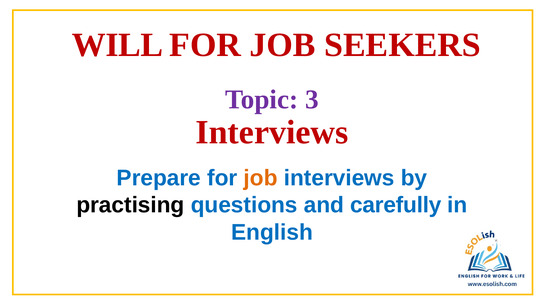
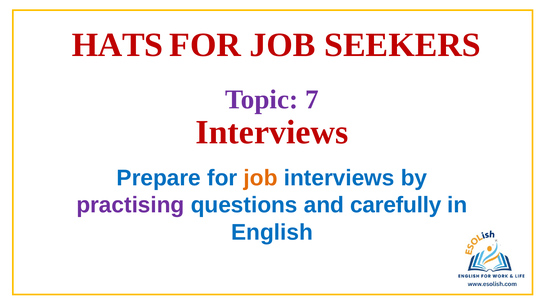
WILL: WILL -> HATS (117, 45)
3: 3 -> 7 (312, 99)
practising colour: black -> purple (130, 205)
